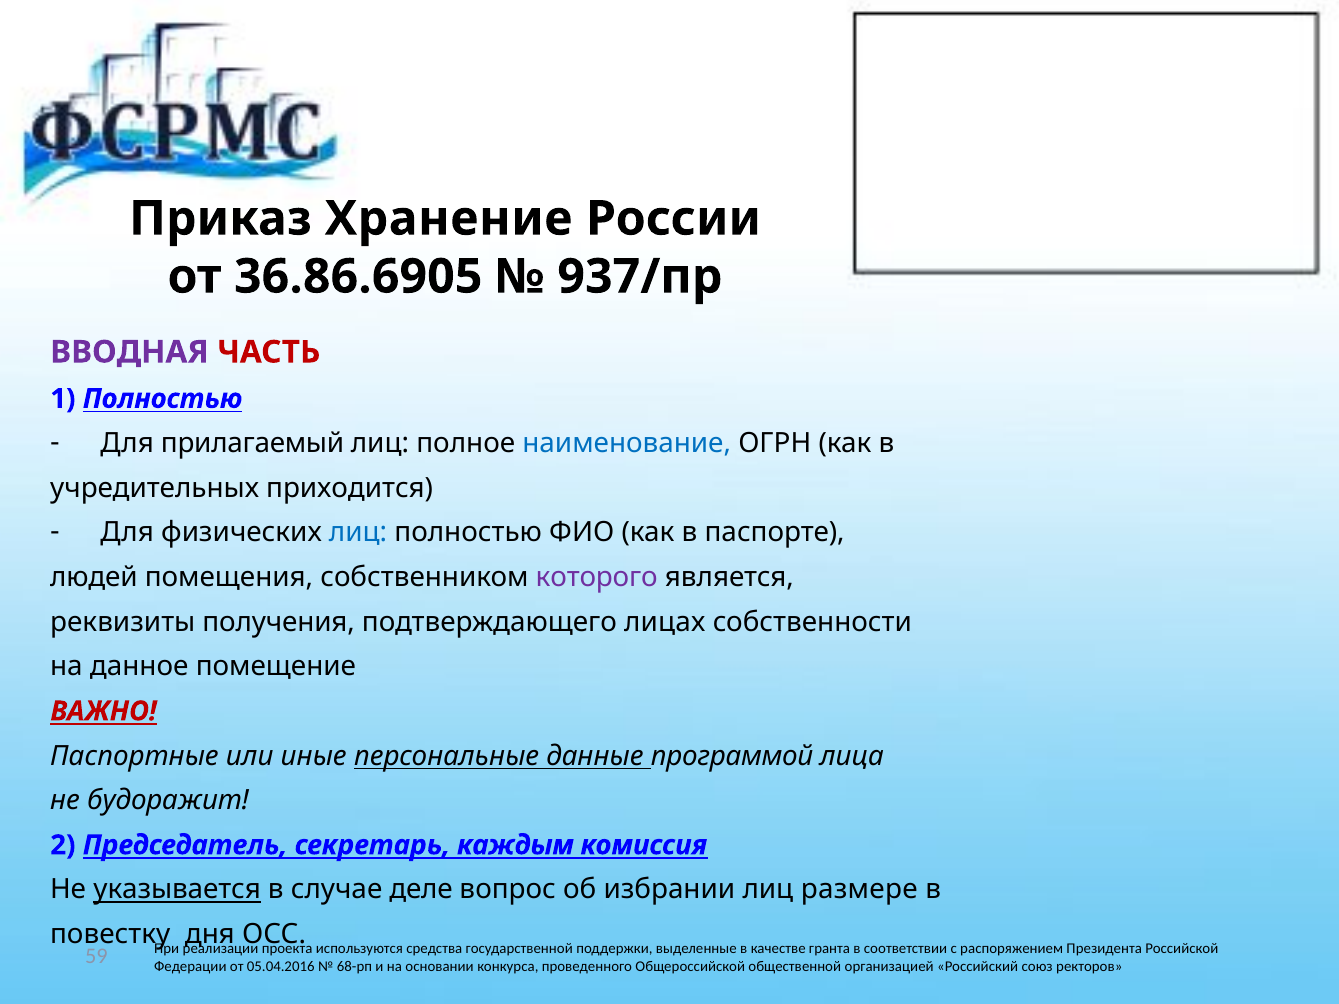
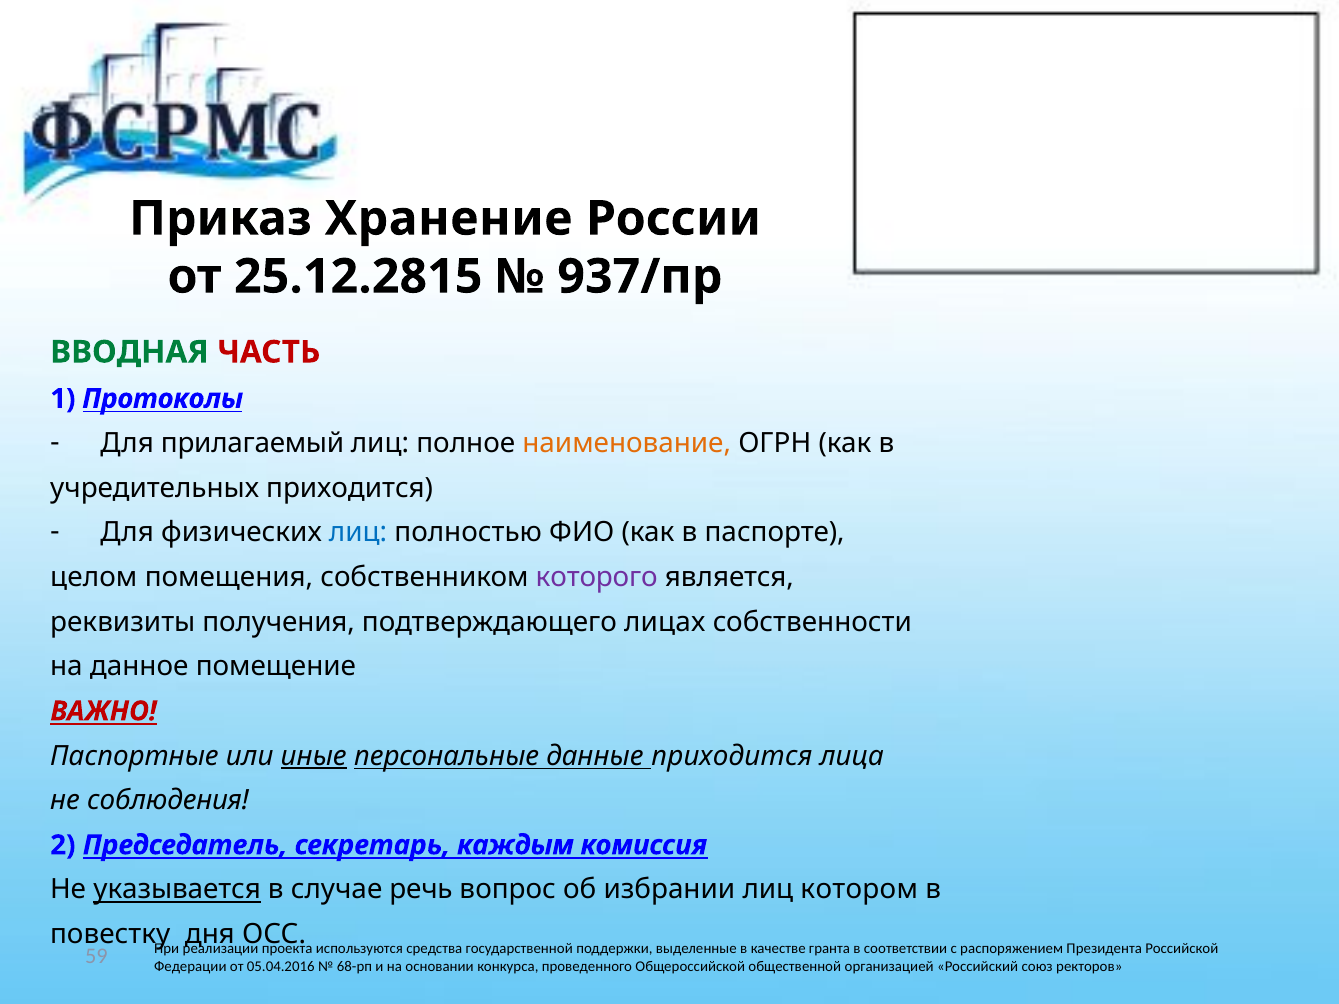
36.86.6905: 36.86.6905 -> 25.12.2815 (358, 277)
ВВОДНАЯ colour: purple -> green (130, 352)
1 Полностью: Полностью -> Протоколы (163, 399)
наименование colour: blue -> orange (627, 443)
людей: людей -> целом (94, 577)
иные underline: none -> present (314, 756)
данные программой: программой -> приходится (732, 756)
будоражит: будоражит -> соблюдения (168, 801)
деле: деле -> речь (421, 890)
размере: размере -> котором (859, 890)
